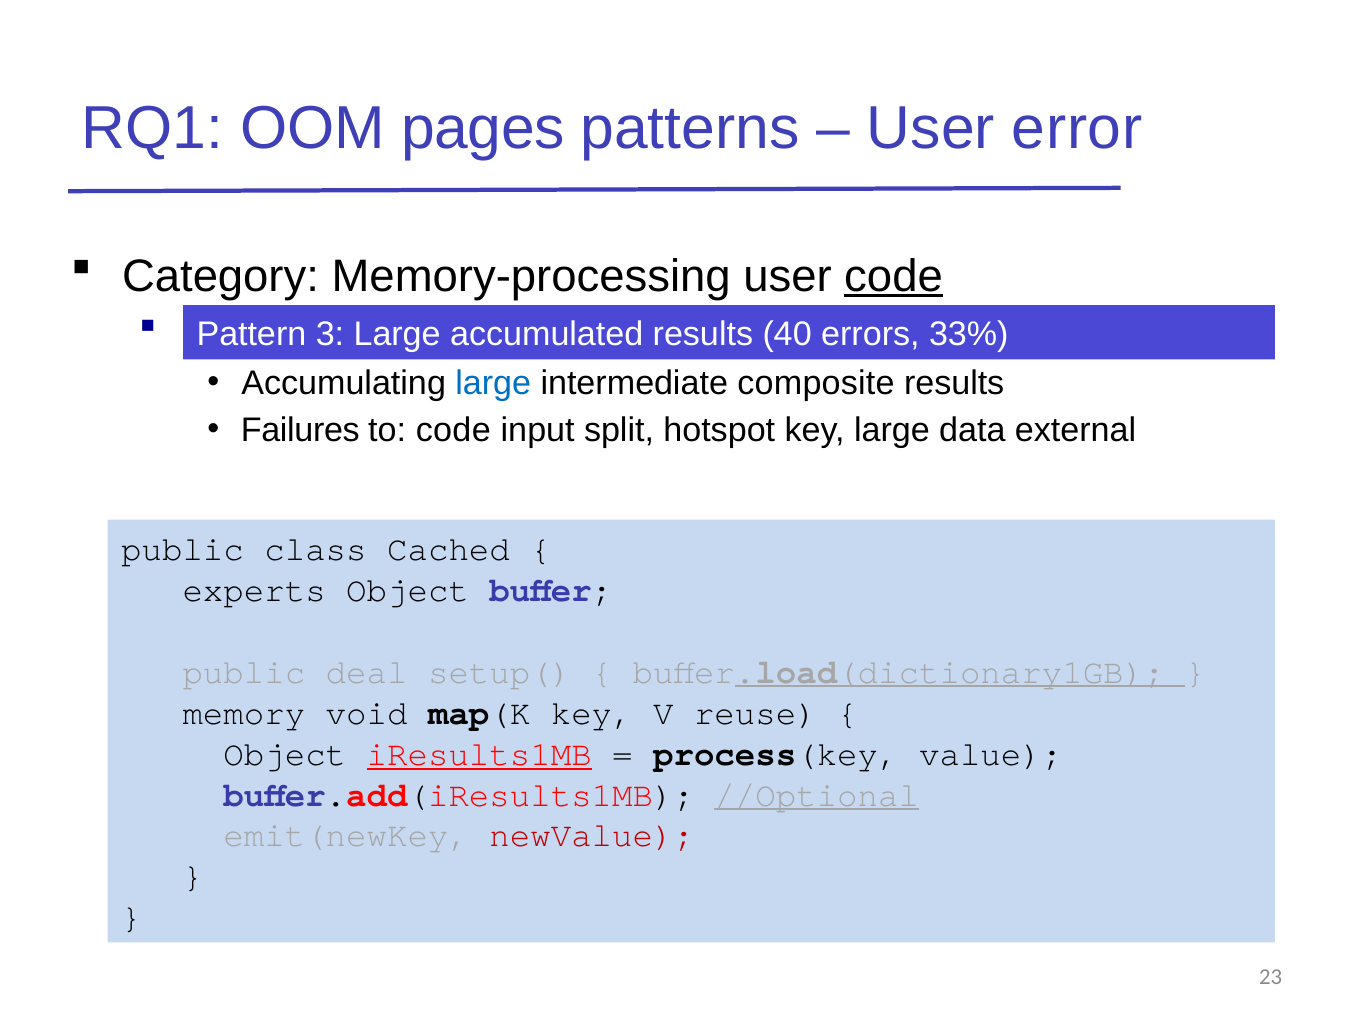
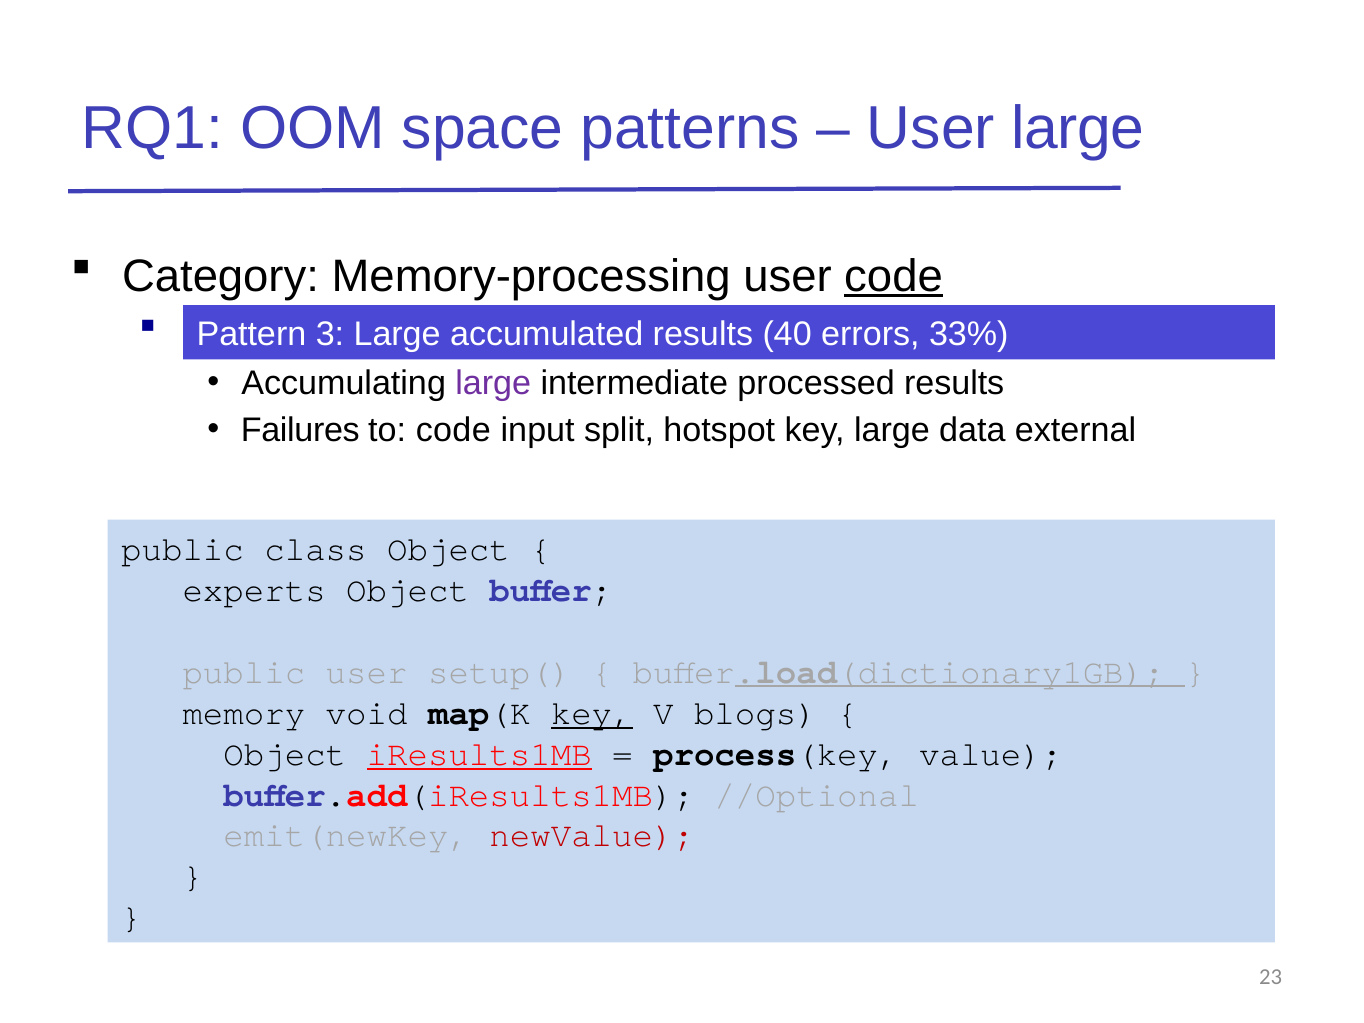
pages: pages -> space (483, 129)
User error: error -> large (1078, 129)
large colour: blue -> purple (493, 383)
composite: composite -> processed (816, 383)
class Cached: Cached -> Object (449, 549)
public deal: deal -> user (367, 672)
key underline: none -> present (592, 713)
reuse: reuse -> blogs (755, 713)
//Optional underline: present -> none (817, 795)
